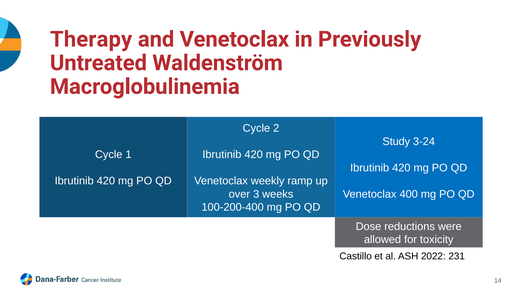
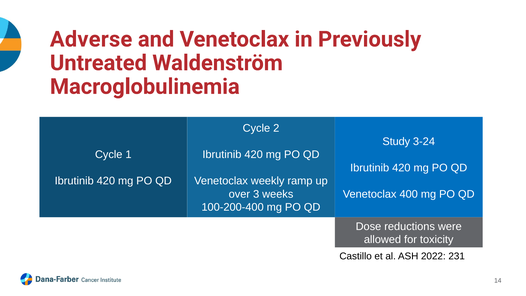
Therapy: Therapy -> Adverse (91, 39)
